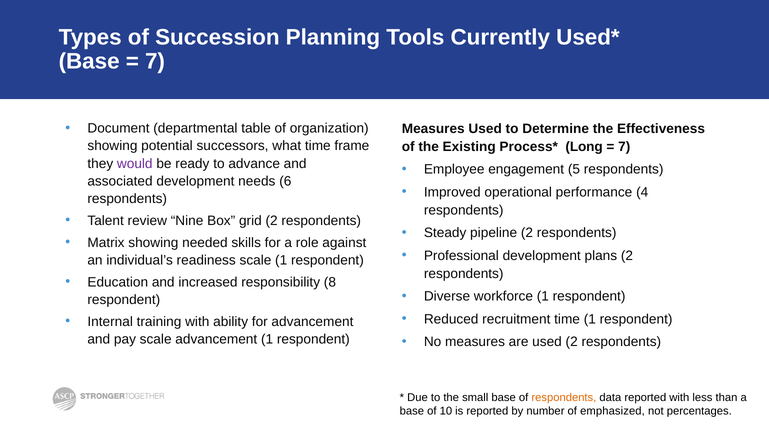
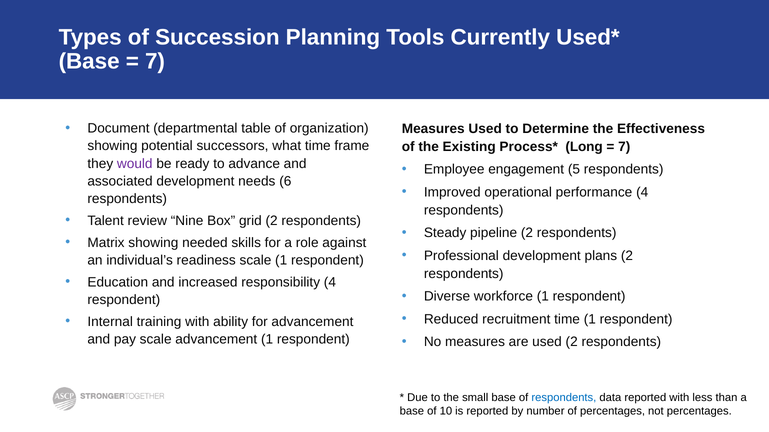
responsibility 8: 8 -> 4 (330, 283)
respondents colour: orange -> blue (564, 398)
of emphasized: emphasized -> percentages (613, 412)
